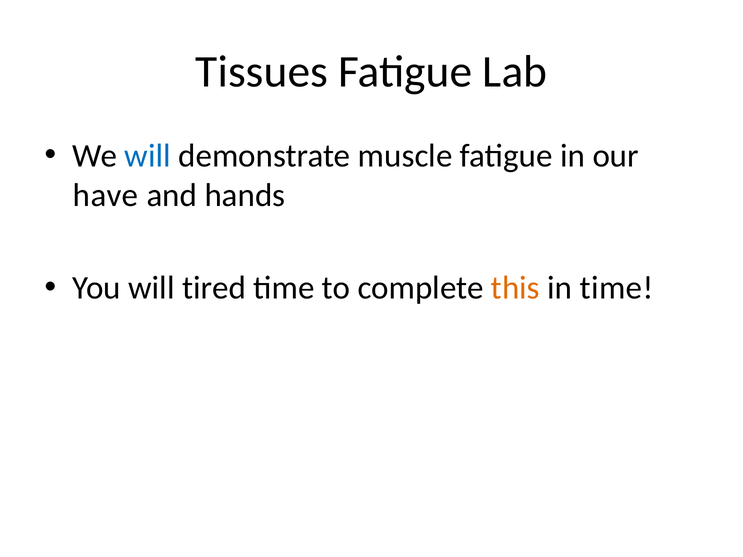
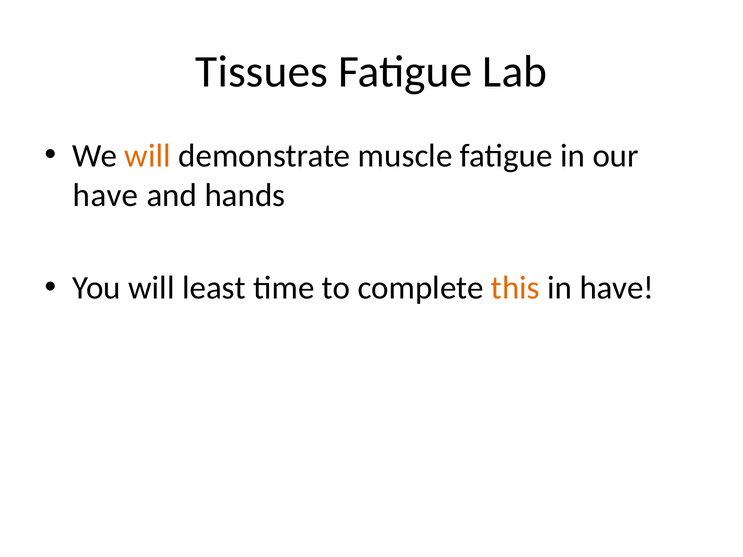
will colour: blue -> orange (148, 156)
tired: tired -> least (214, 288)
in time: time -> have (617, 288)
